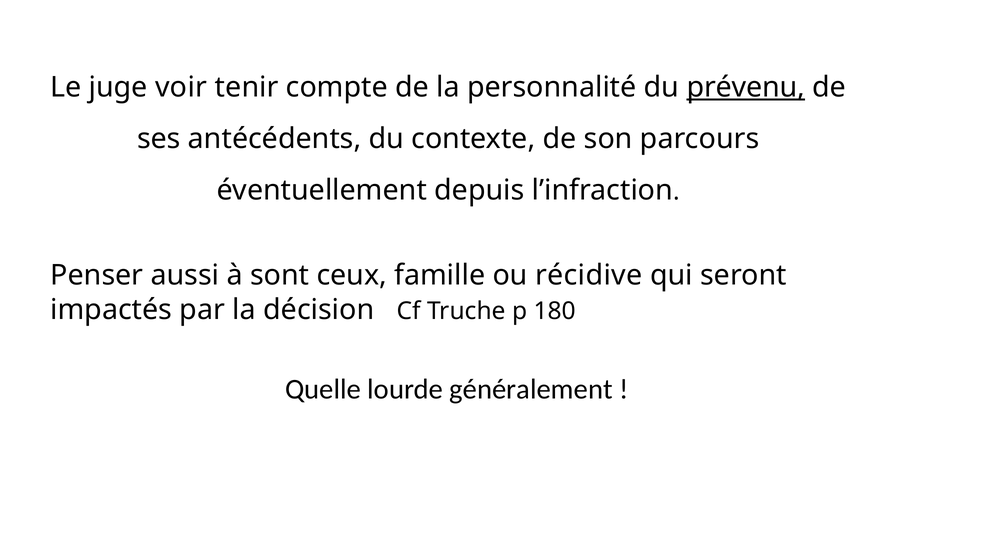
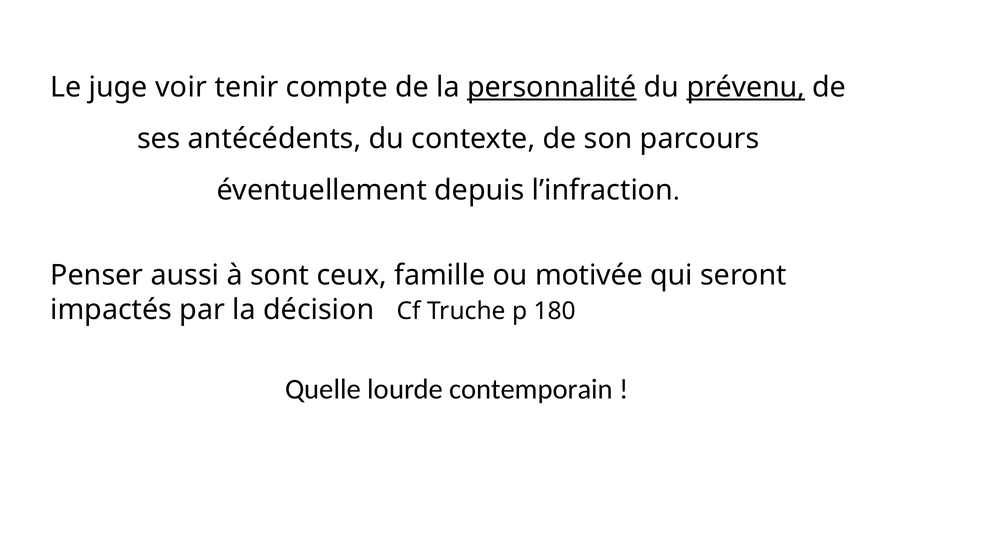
personnalité underline: none -> present (552, 87)
récidive: récidive -> motivée (589, 275)
généralement: généralement -> contemporain (531, 389)
